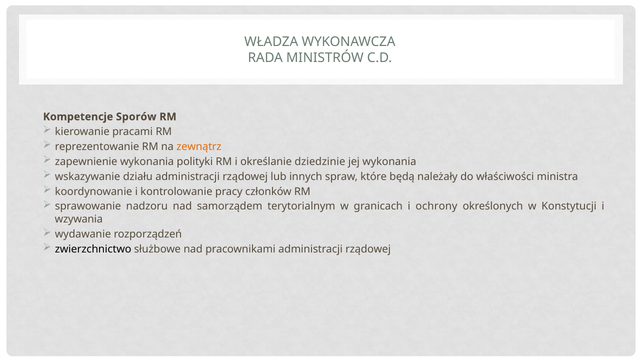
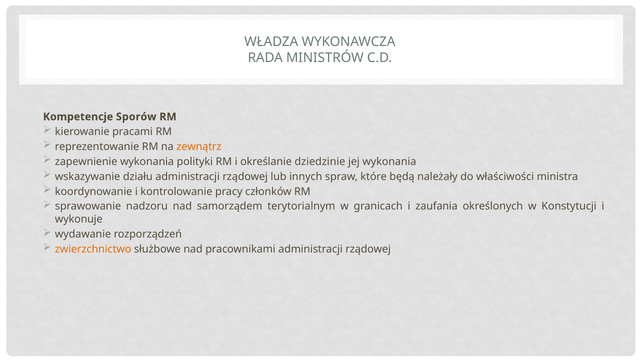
ochrony: ochrony -> zaufania (437, 207)
wzywania: wzywania -> wykonuje (79, 219)
zwierzchnictwo colour: black -> orange (93, 249)
